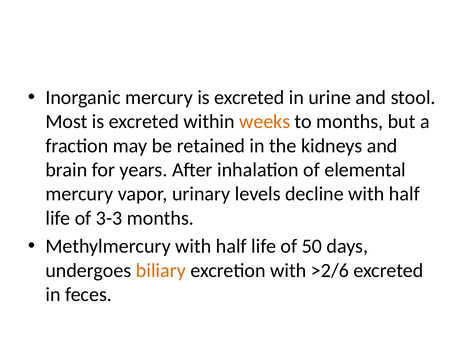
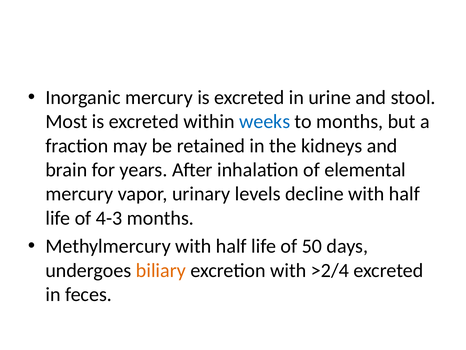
weeks colour: orange -> blue (265, 121)
3-3: 3-3 -> 4-3 (109, 218)
>2/6: >2/6 -> >2/4 (330, 270)
